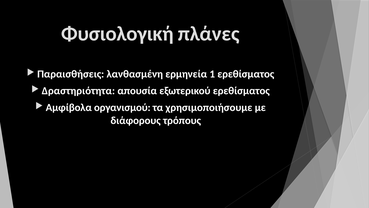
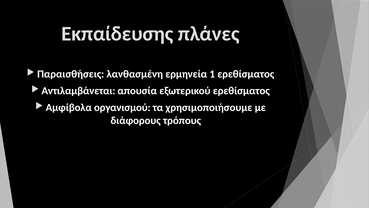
Φυσιολογική: Φυσιολογική -> Εκπαίδευσης (117, 34)
Δραστηριότητα: Δραστηριότητα -> Αντιλαμβάνεται (78, 91)
